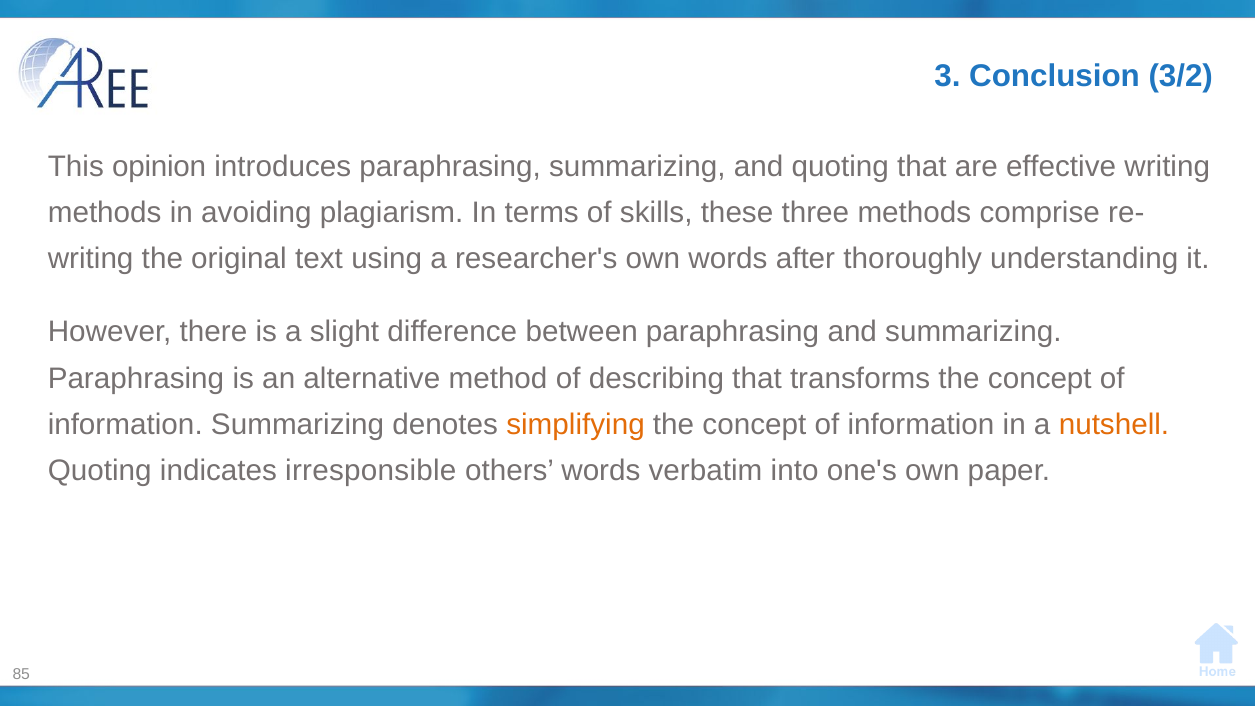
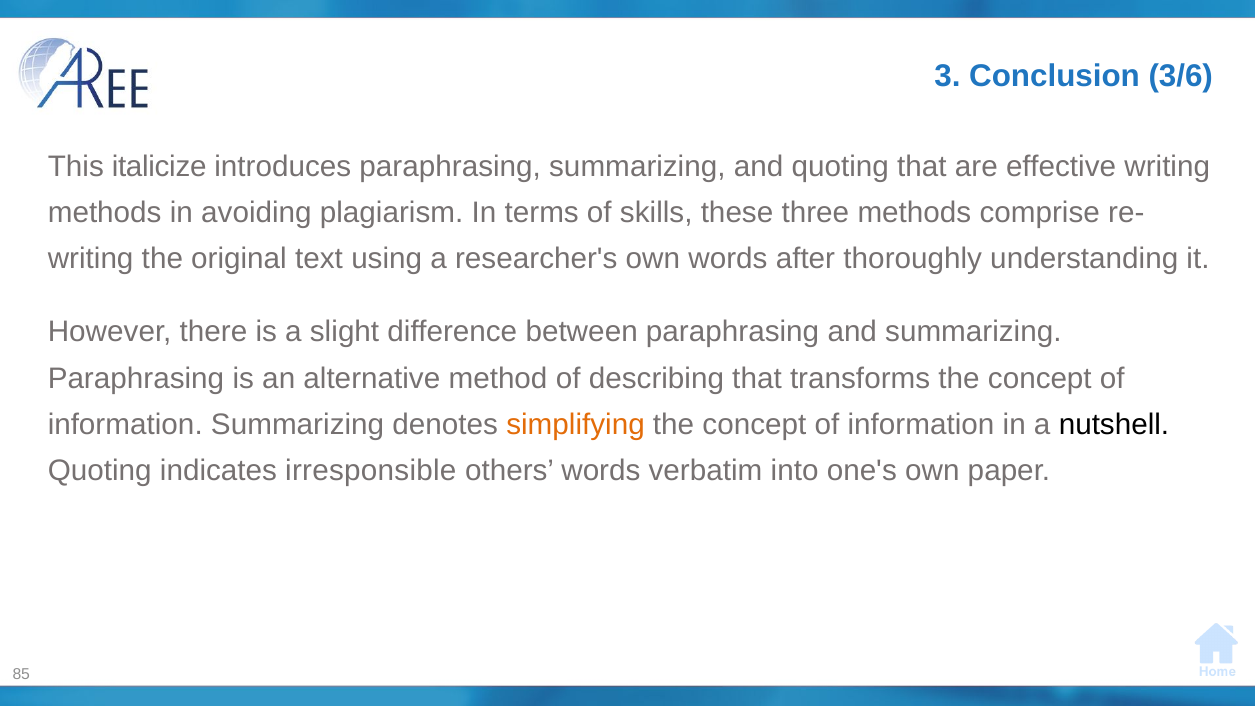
3/2: 3/2 -> 3/6 (1181, 76)
opinion: opinion -> italicize (159, 166)
nutshell colour: orange -> black (1114, 425)
